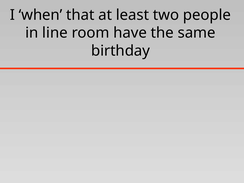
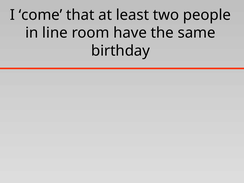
when: when -> come (41, 15)
